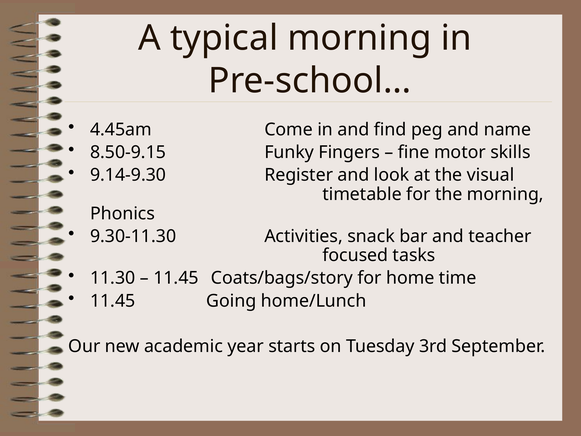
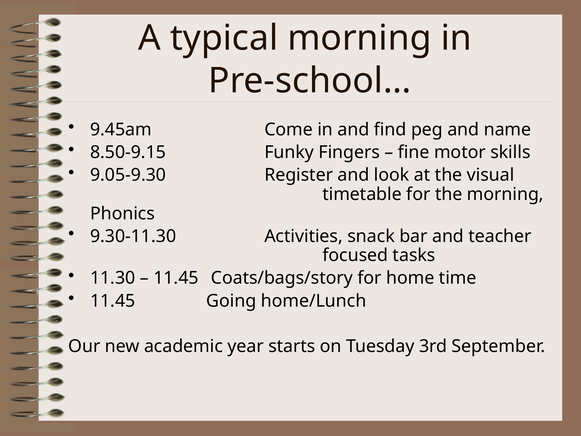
4.45am: 4.45am -> 9.45am (121, 130)
9.14-9.30: 9.14-9.30 -> 9.05-9.30 (128, 175)
